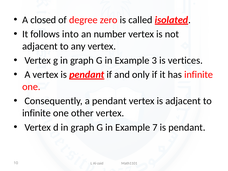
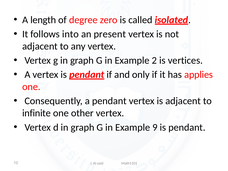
closed: closed -> length (43, 20)
number: number -> present (110, 34)
3: 3 -> 2 (154, 60)
has infinite: infinite -> applies (199, 75)
7: 7 -> 9 (155, 127)
